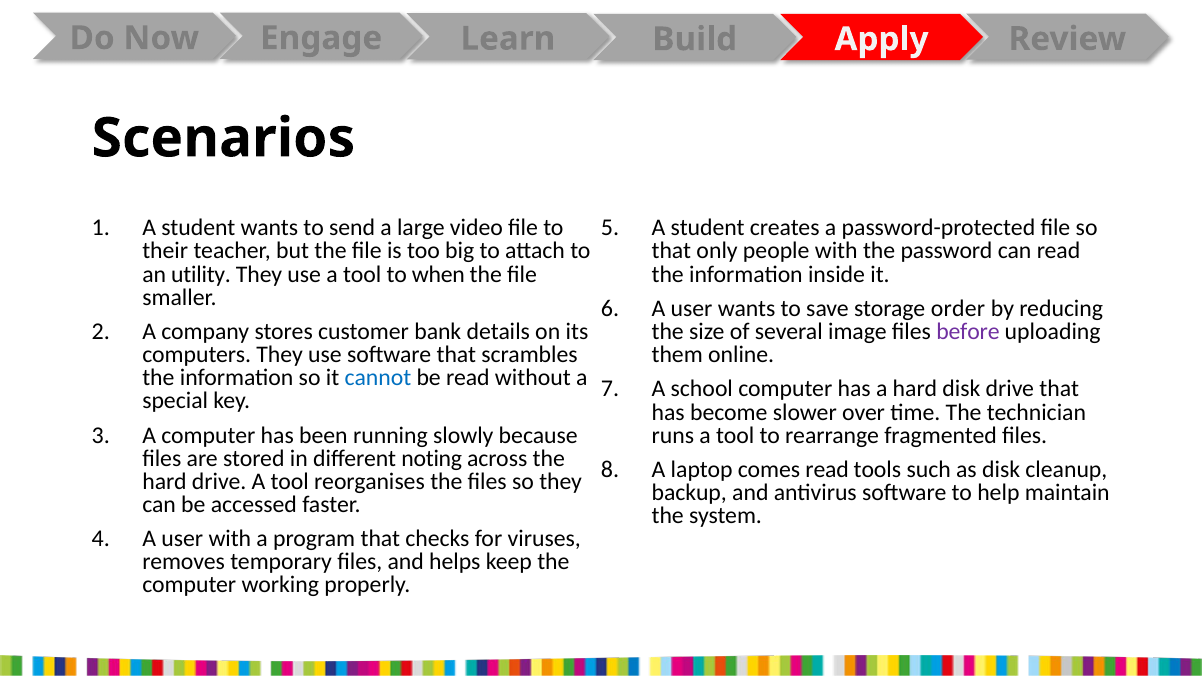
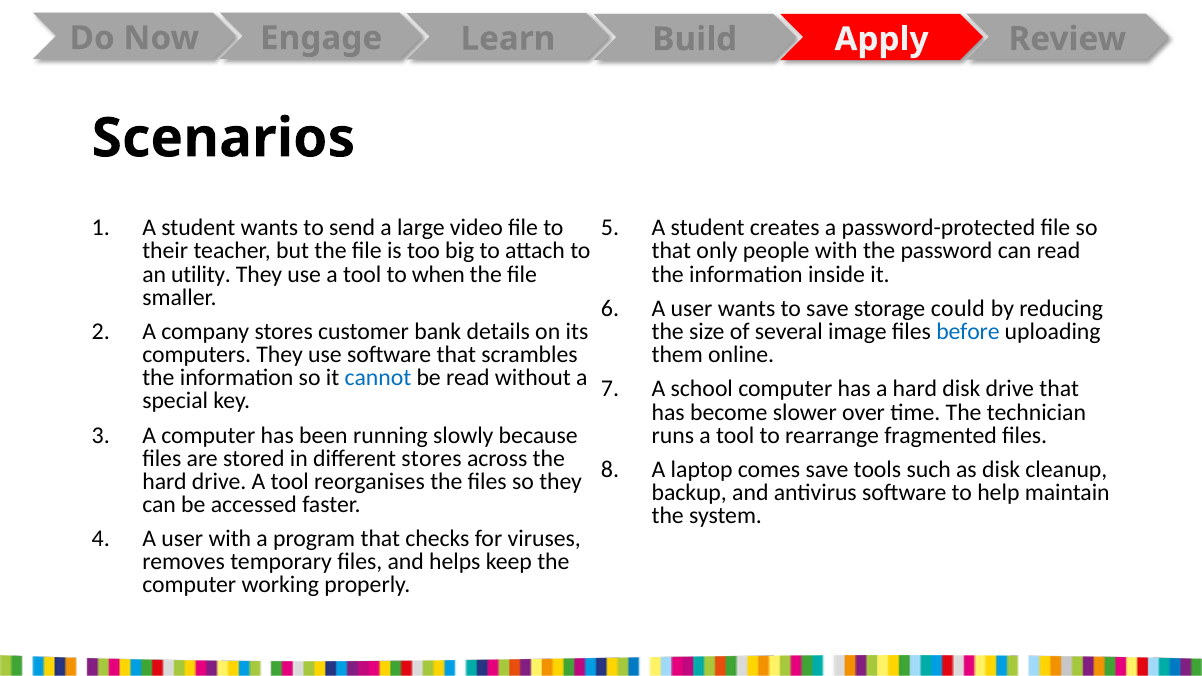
order: order -> could (958, 309)
before colour: purple -> blue (968, 332)
different noting: noting -> stores (432, 458)
comes read: read -> save (827, 470)
